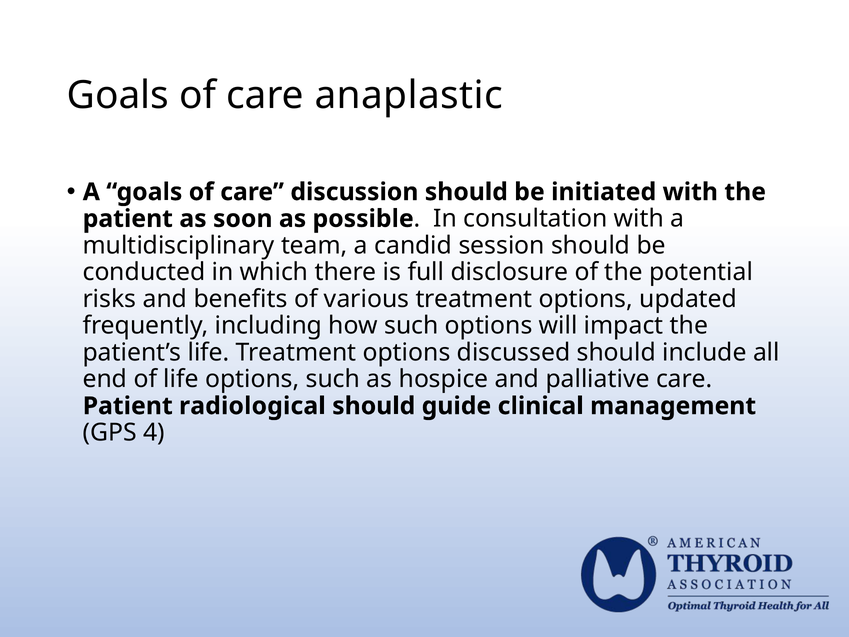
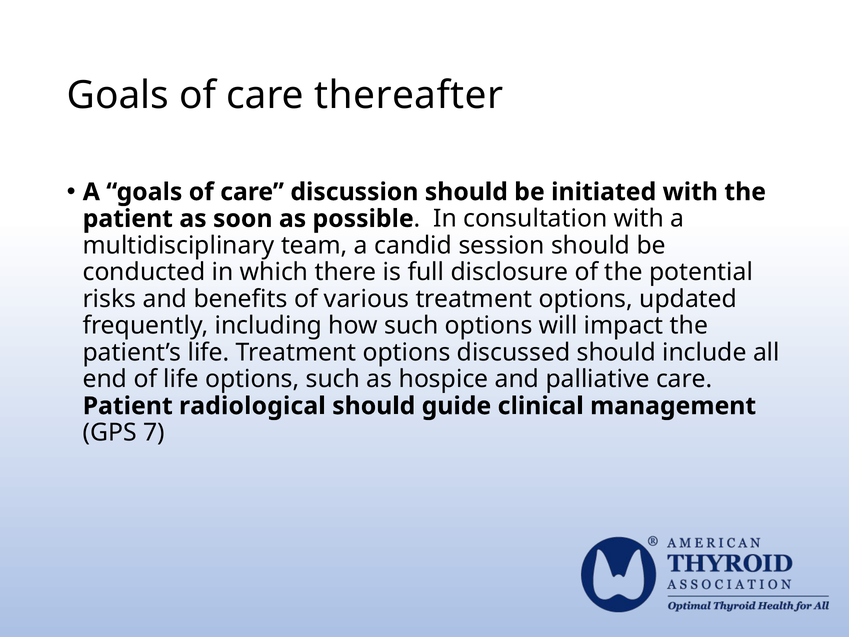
anaplastic: anaplastic -> thereafter (409, 95)
4: 4 -> 7 (154, 433)
